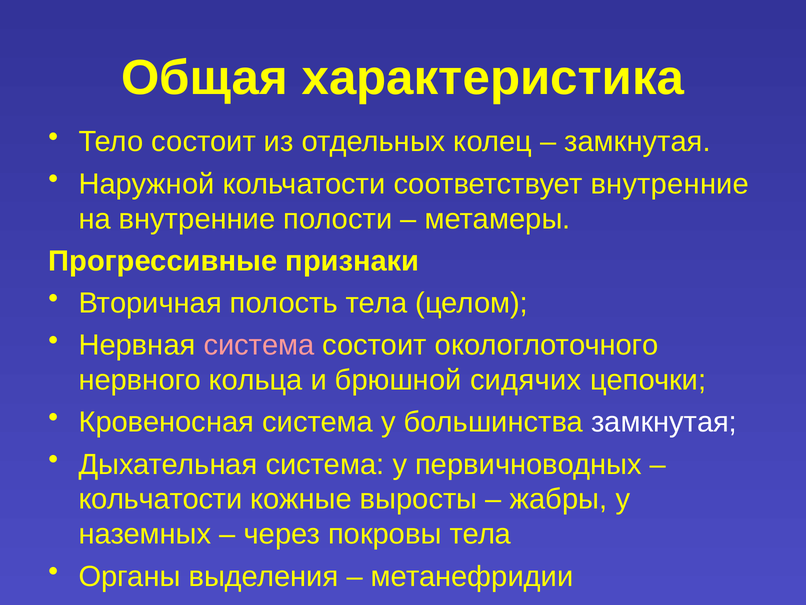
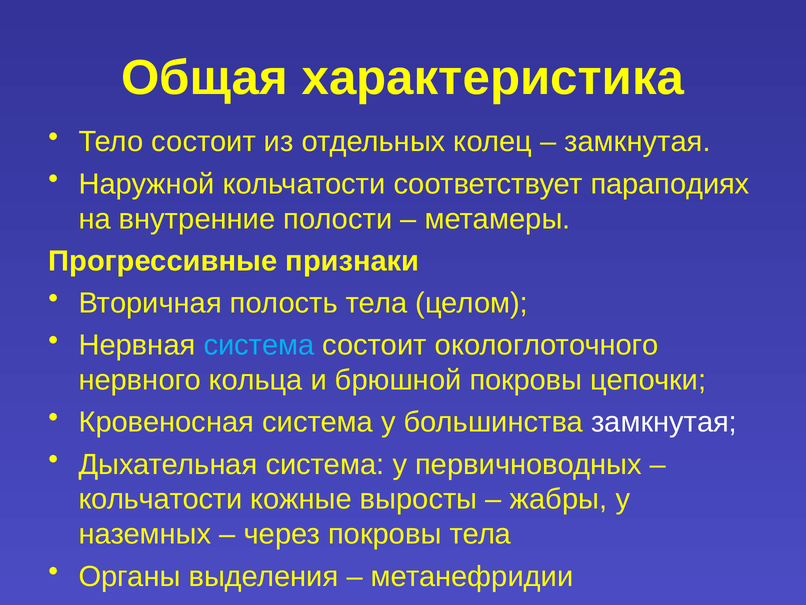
соответствует внутренние: внутренние -> параподиях (670, 184)
система colour: pink -> light blue (259, 345)
брюшной сидячих: сидячих -> покровы (526, 380)
